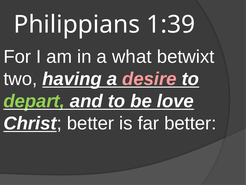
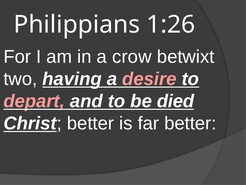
1:39: 1:39 -> 1:26 (171, 24)
what: what -> crow (132, 57)
depart colour: light green -> pink (34, 101)
love: love -> died (175, 101)
